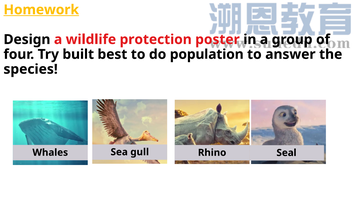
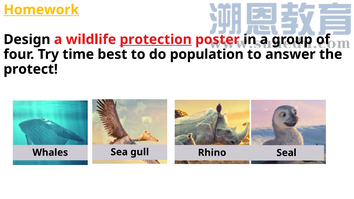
protection underline: none -> present (156, 39)
built: built -> time (78, 54)
species: species -> protect (31, 69)
